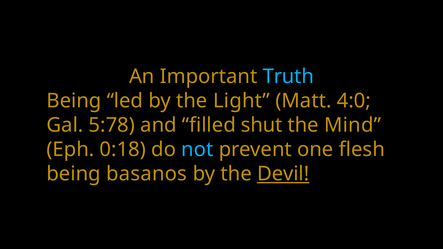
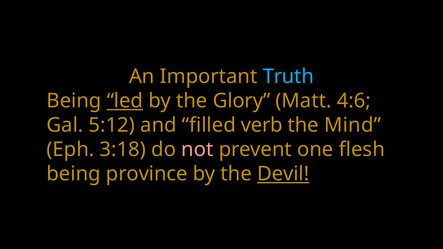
led underline: none -> present (125, 101)
Light: Light -> Glory (242, 101)
4:0: 4:0 -> 4:6 (354, 101)
5:78: 5:78 -> 5:12 (112, 125)
shut: shut -> verb (262, 125)
0:18: 0:18 -> 3:18 (123, 150)
not colour: light blue -> pink (197, 150)
basanos: basanos -> province (147, 174)
